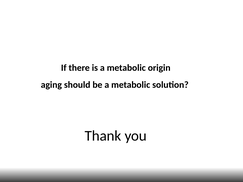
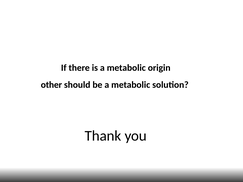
aging: aging -> other (51, 85)
